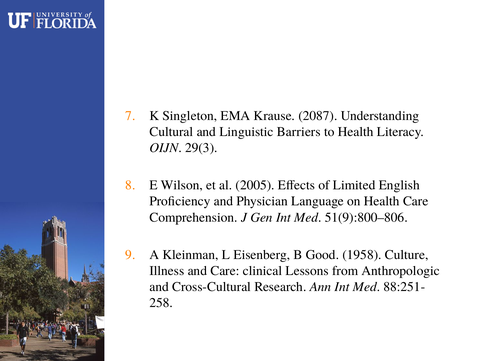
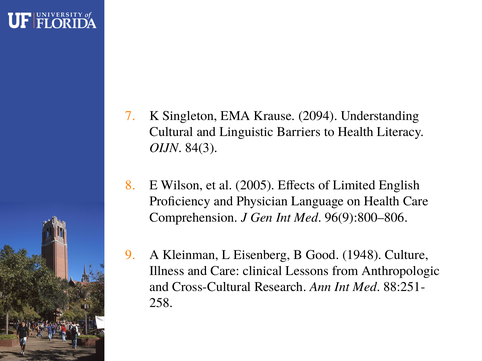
2087: 2087 -> 2094 (318, 116)
29(3: 29(3 -> 84(3 (201, 148)
51(9):800–806: 51(9):800–806 -> 96(9):800–806 (366, 218)
1958: 1958 -> 1948 (362, 255)
